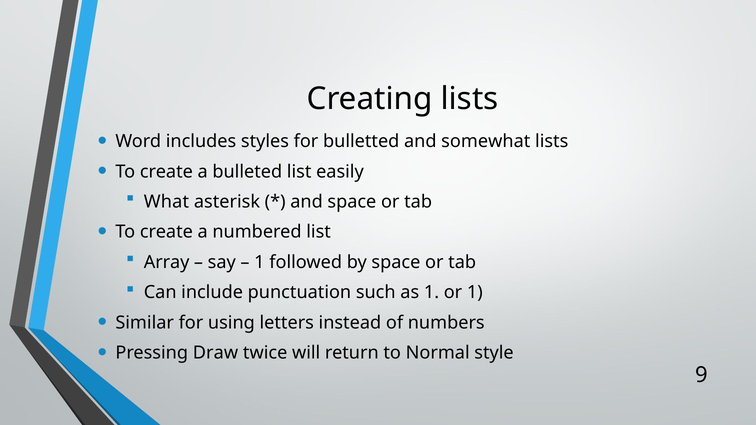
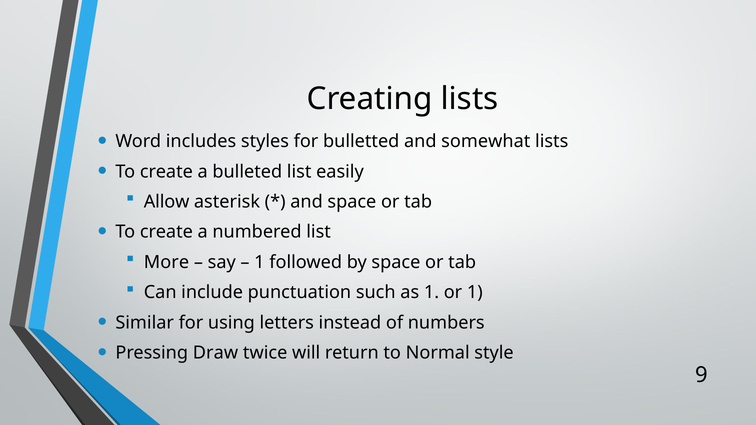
What: What -> Allow (167, 202)
Array: Array -> More (166, 262)
